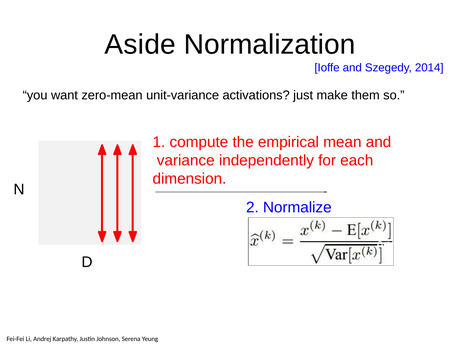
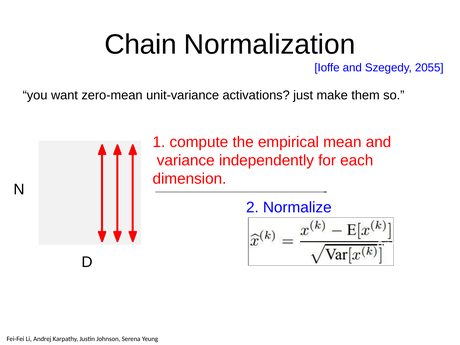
Aside: Aside -> Chain (140, 45)
2014: 2014 -> 2055 (429, 68)
